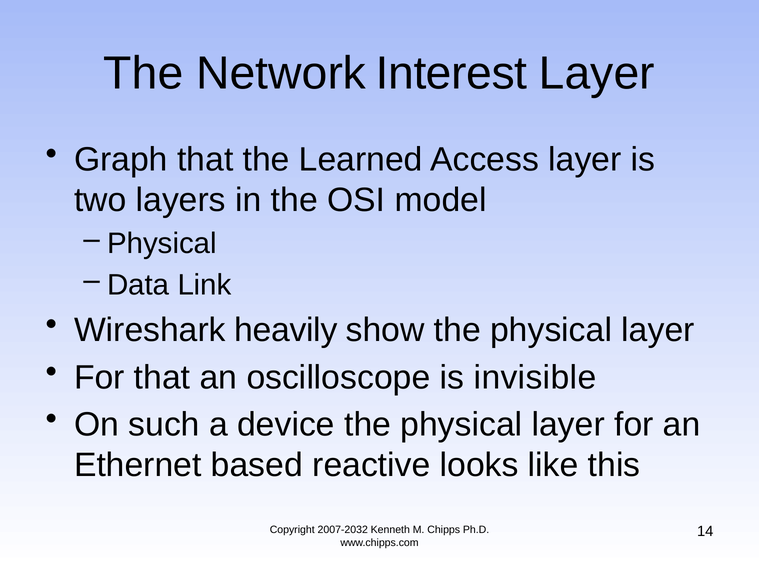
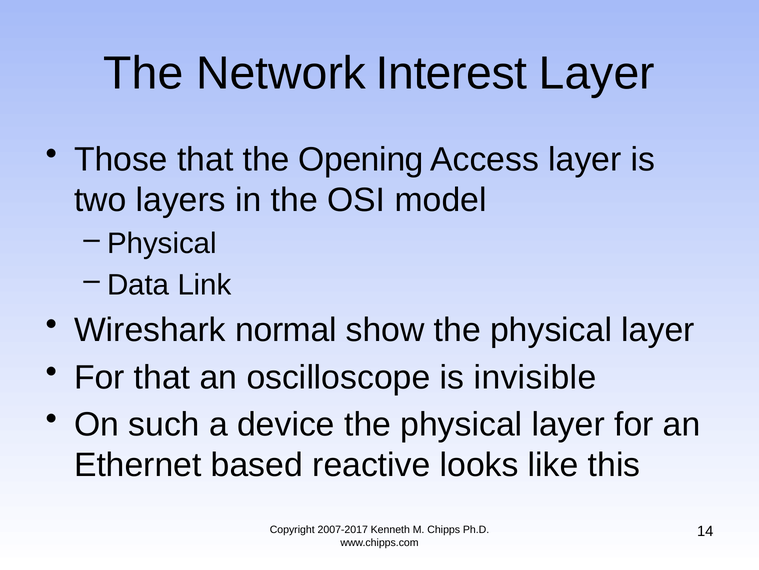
Graph: Graph -> Those (121, 159)
Learned: Learned -> Opening (361, 159)
heavily: heavily -> normal (286, 330)
2007-2032: 2007-2032 -> 2007-2017 (343, 529)
